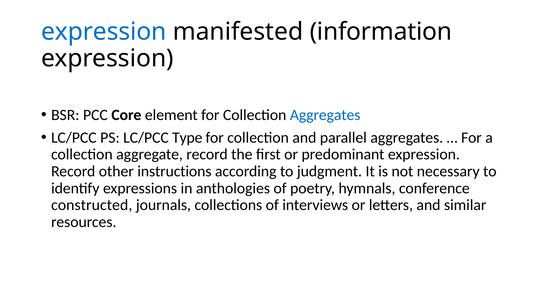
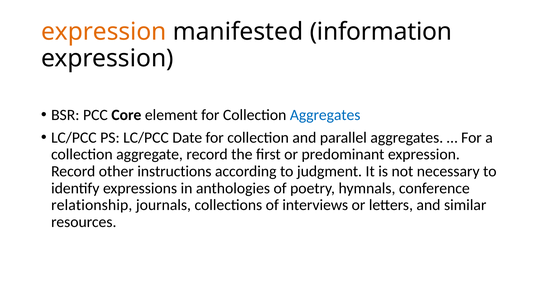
expression colour: blue -> orange (104, 32)
Type: Type -> Date (187, 138)
constructed: constructed -> relationship (92, 206)
